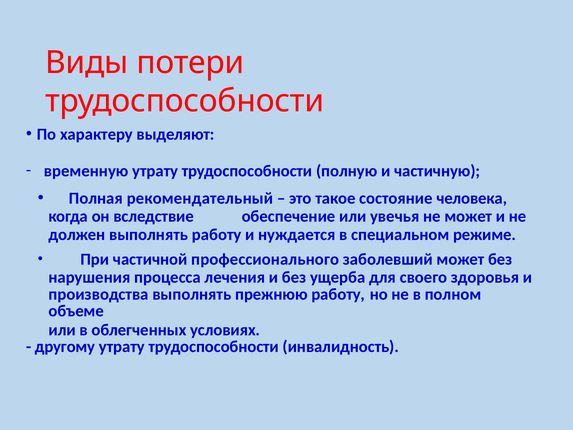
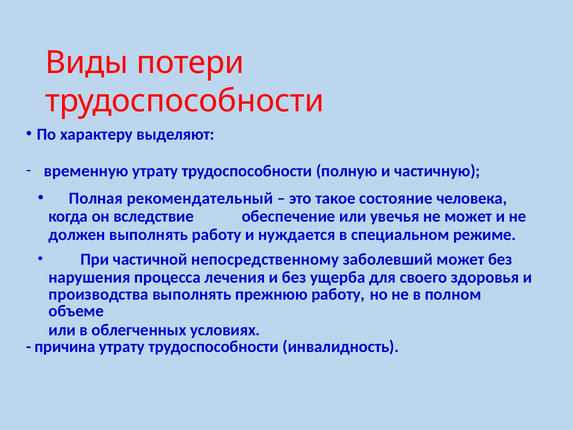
профессионального: профессионального -> непосредственному (265, 259)
другому: другому -> причина (65, 346)
